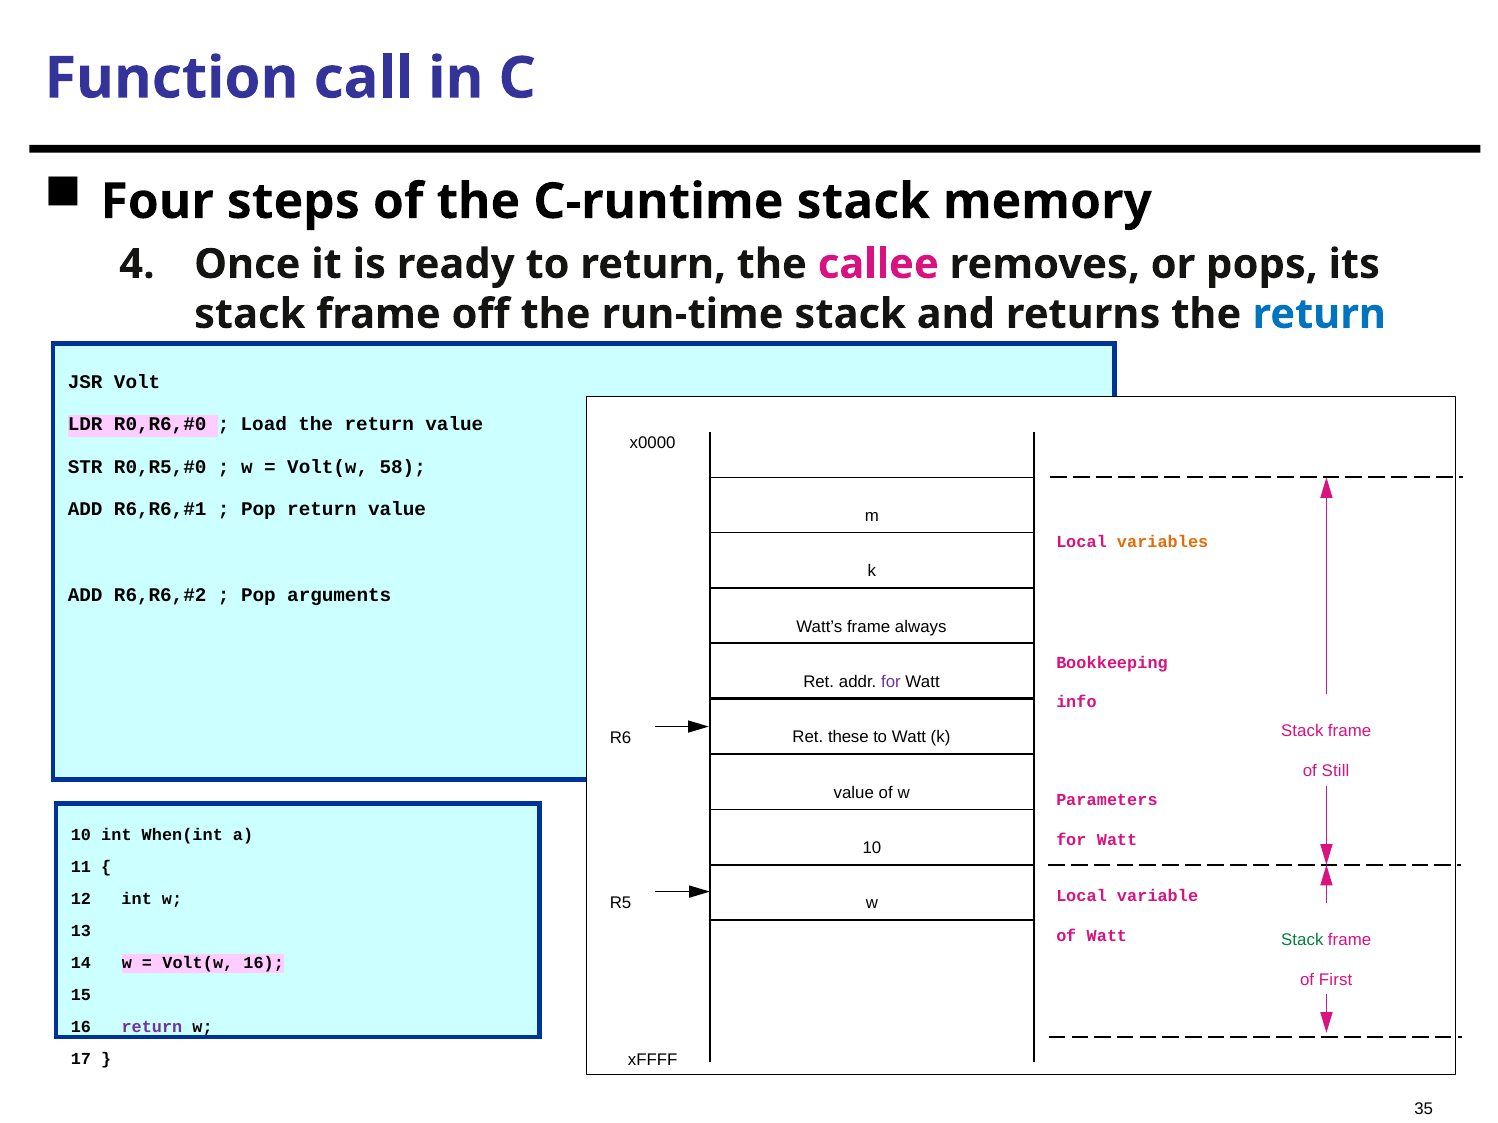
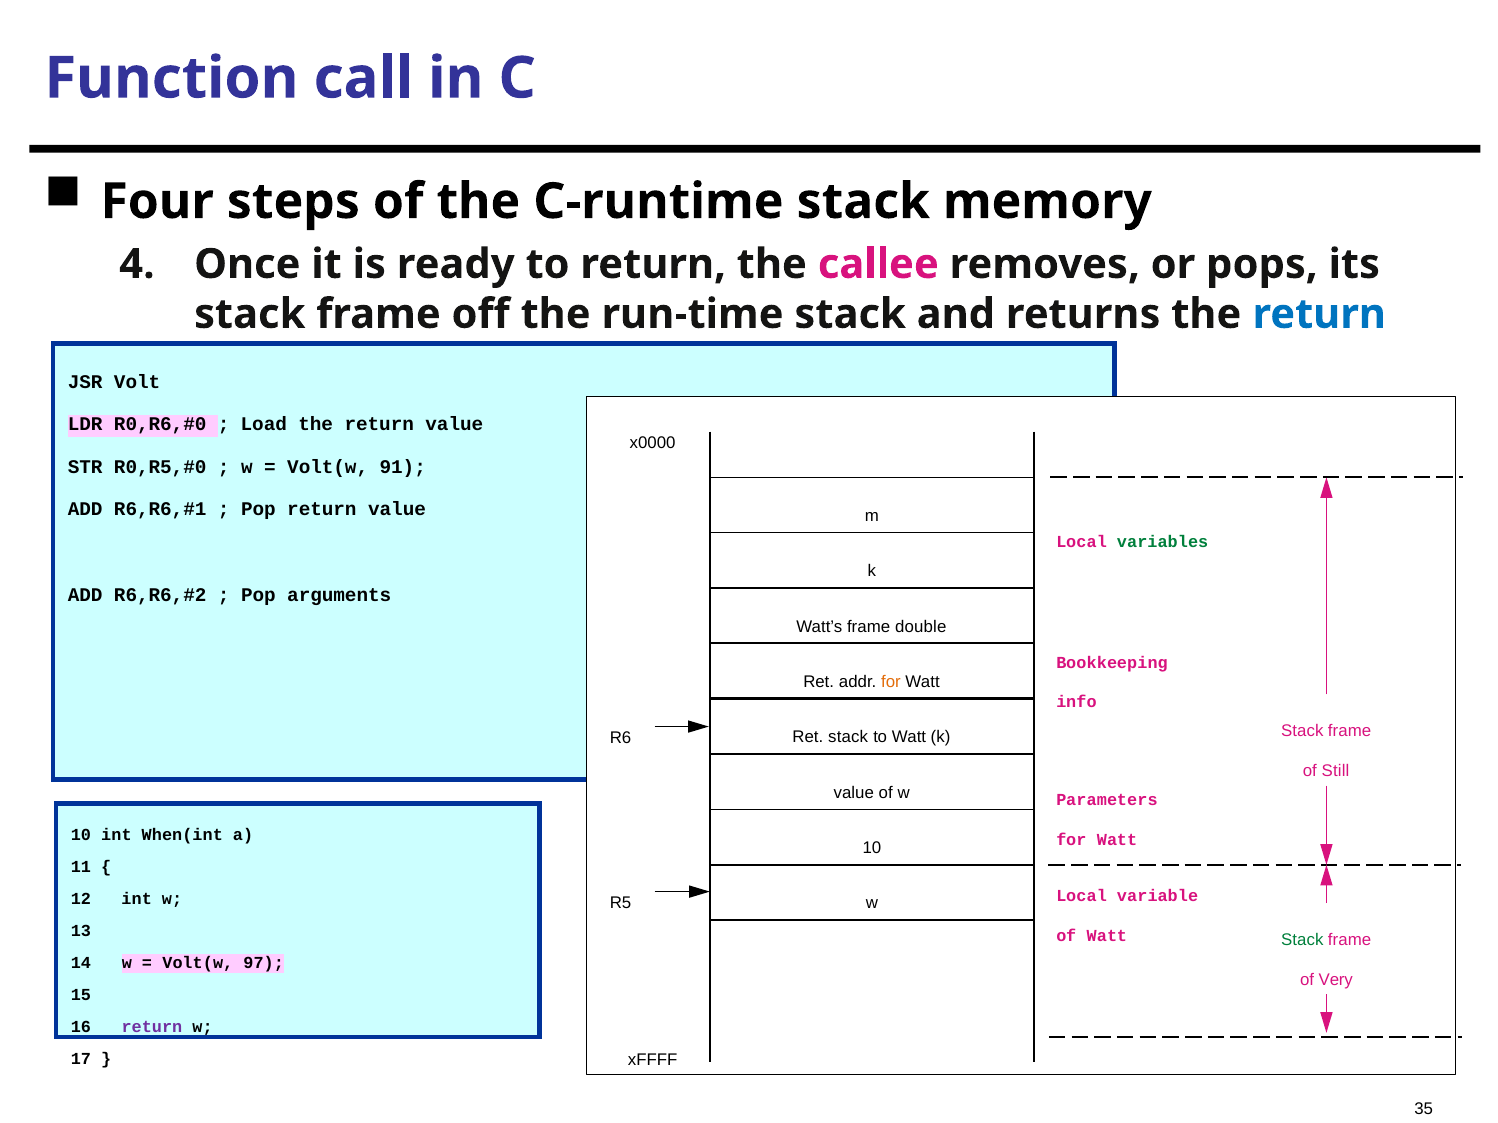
58: 58 -> 91 (403, 467)
variables colour: orange -> green (1163, 543)
always: always -> double (921, 627)
for colour: purple -> orange (891, 683)
Ret these: these -> stack (848, 737)
Volt(w 16: 16 -> 97 (264, 963)
First: First -> Very (1336, 980)
